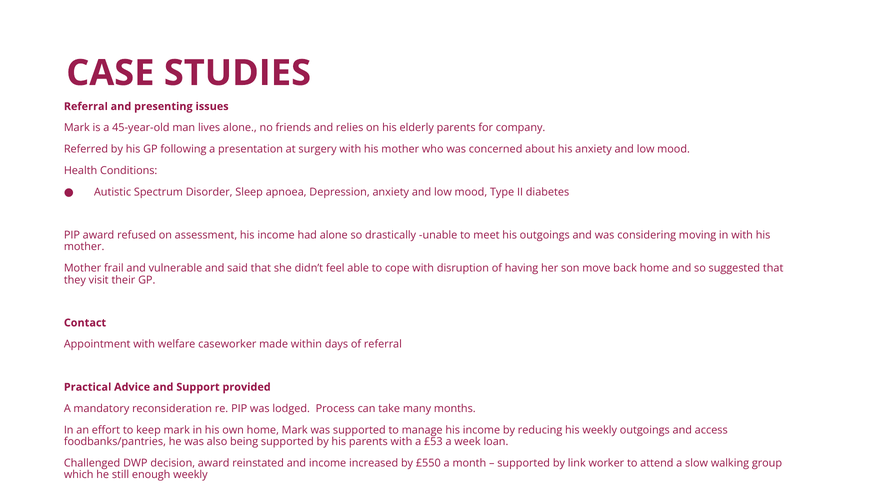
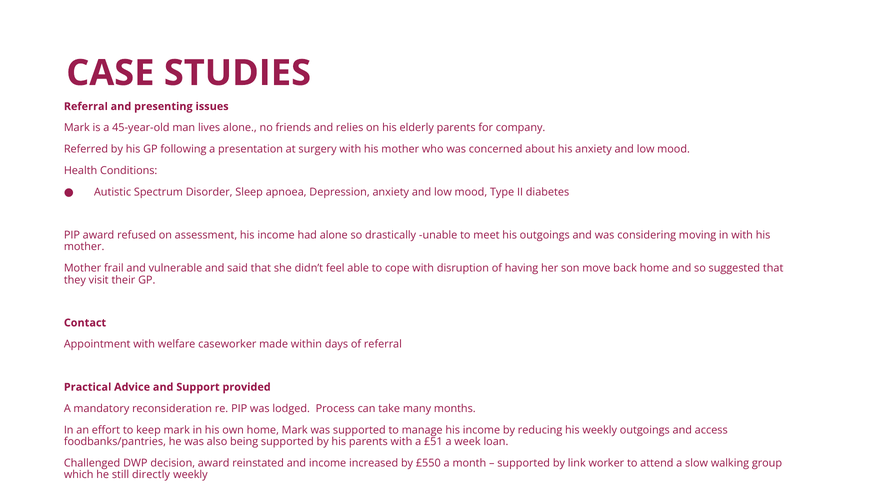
£53: £53 -> £51 (433, 442)
enough: enough -> directly (151, 475)
